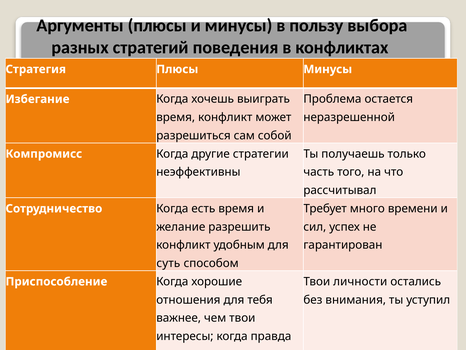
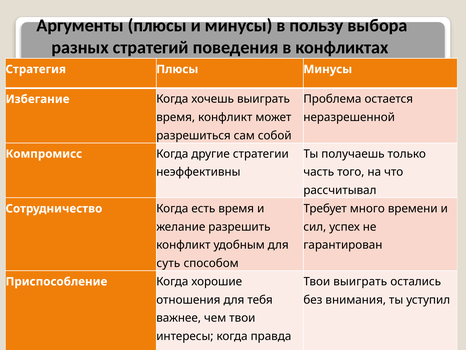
Твои личности: личности -> выиграть (360, 281)
